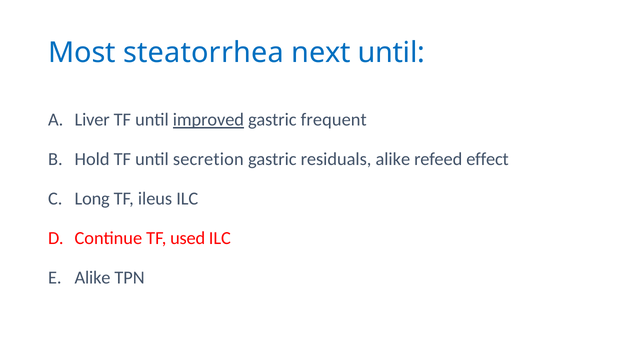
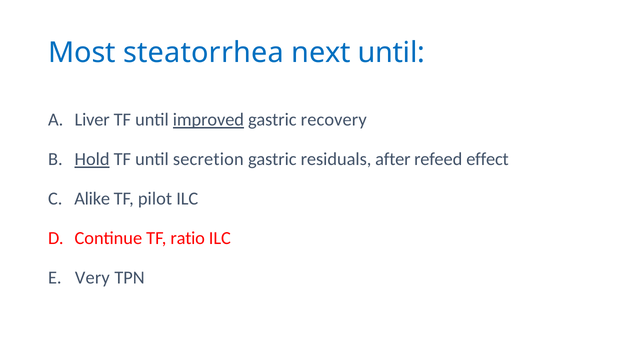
frequent: frequent -> recovery (334, 120)
Hold underline: none -> present (92, 160)
residuals alike: alike -> after (393, 160)
Long: Long -> Alike (92, 199)
ileus: ileus -> pilot (155, 199)
used: used -> ratio (188, 239)
Alike: Alike -> Very (92, 278)
